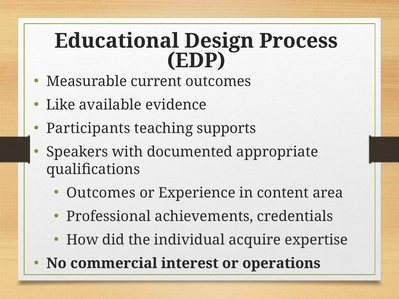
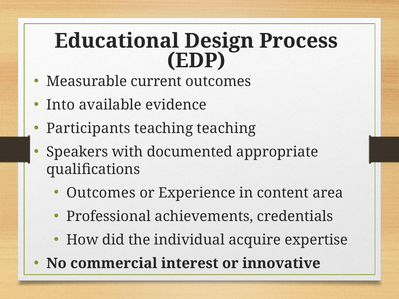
Like: Like -> Into (61, 105)
teaching supports: supports -> teaching (226, 129)
operations: operations -> innovative (281, 264)
